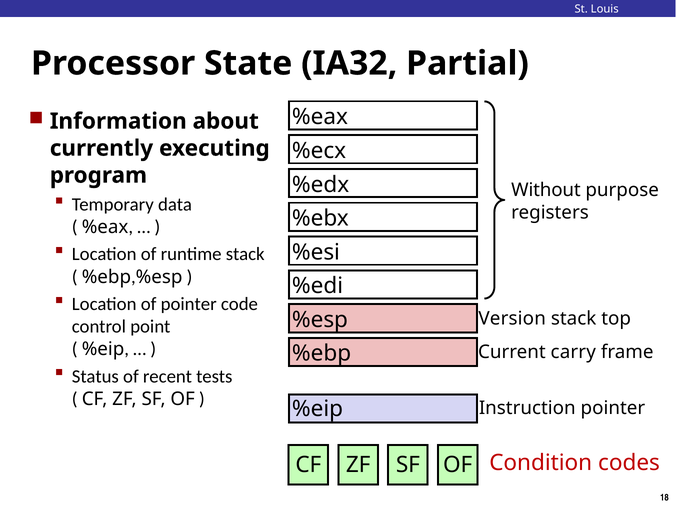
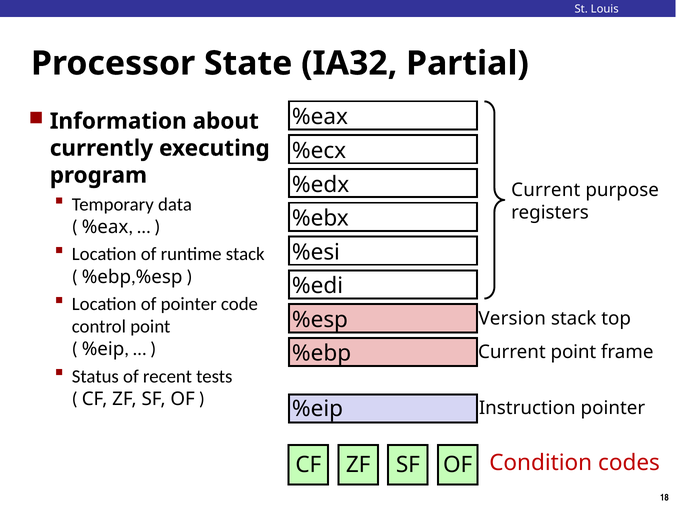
Without: Without -> Current (546, 190)
Current carry: carry -> point (573, 352)
